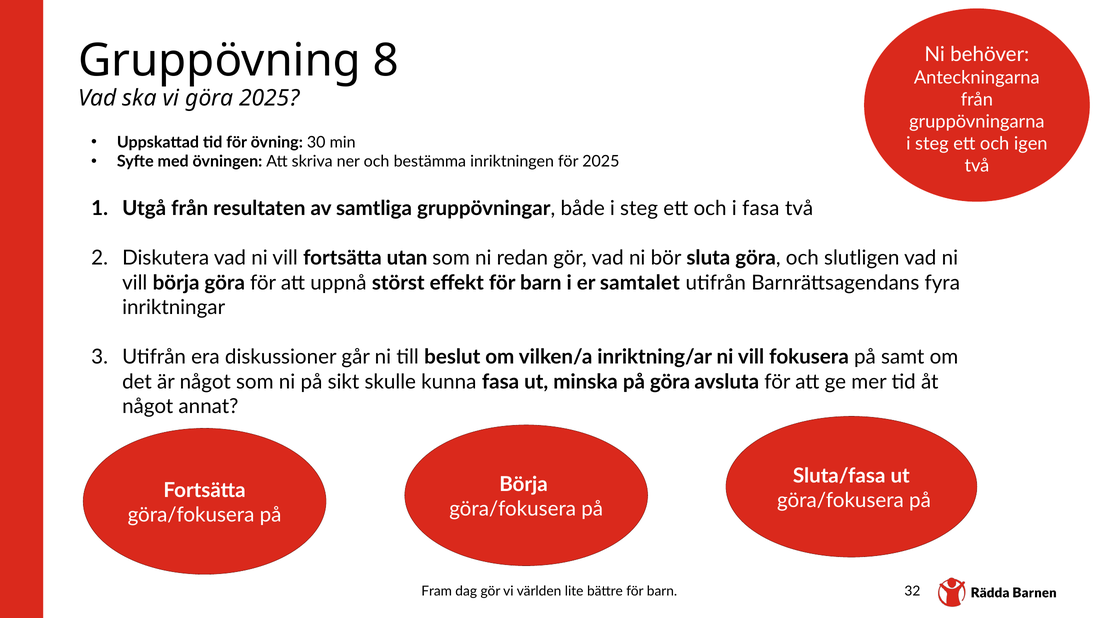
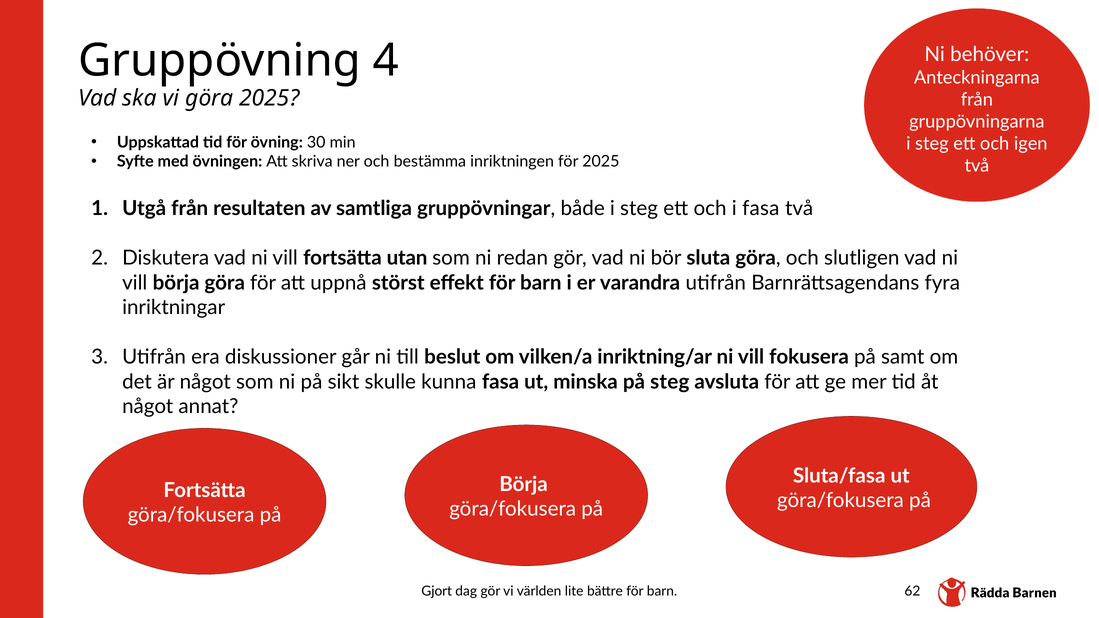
8: 8 -> 4 (386, 61)
samtalet: samtalet -> varandra (640, 283)
på göra: göra -> steg (670, 382)
Fram: Fram -> Gjort (437, 591)
32: 32 -> 62 (912, 591)
